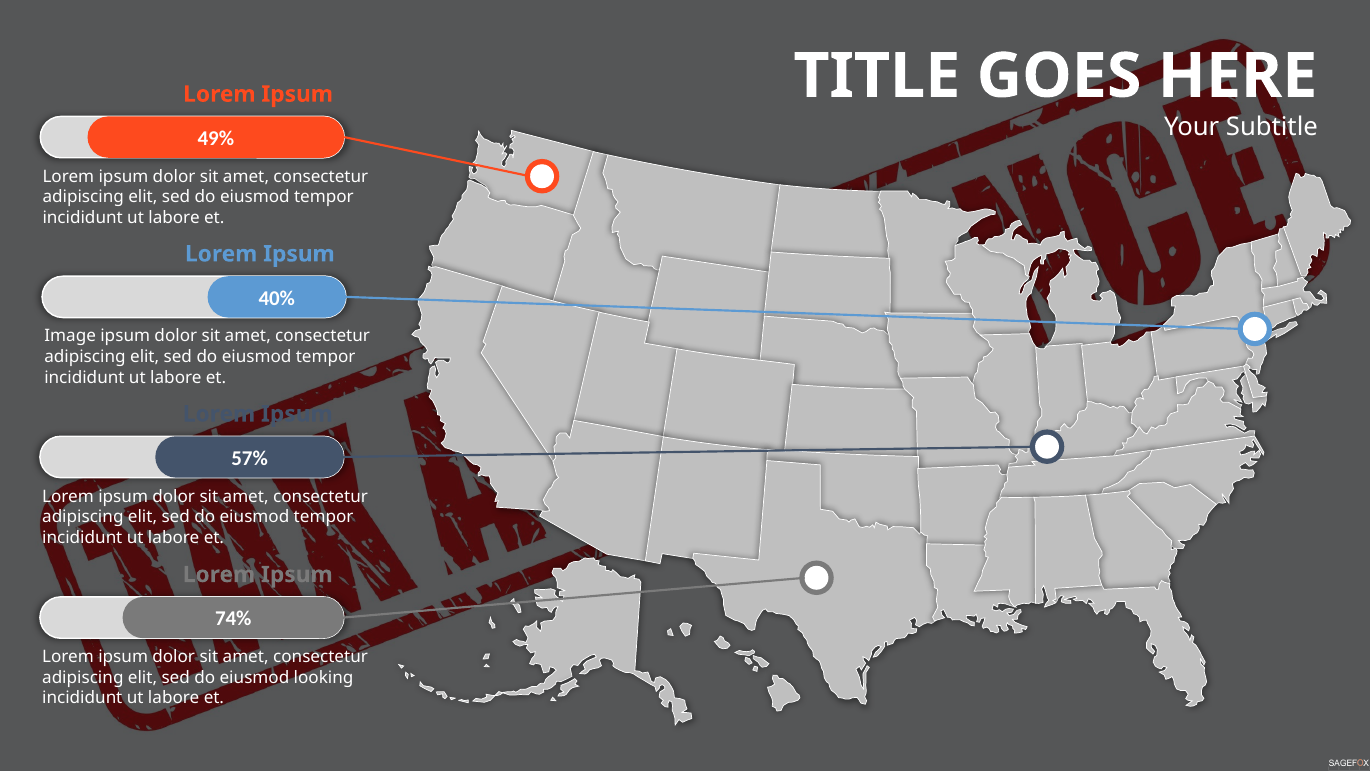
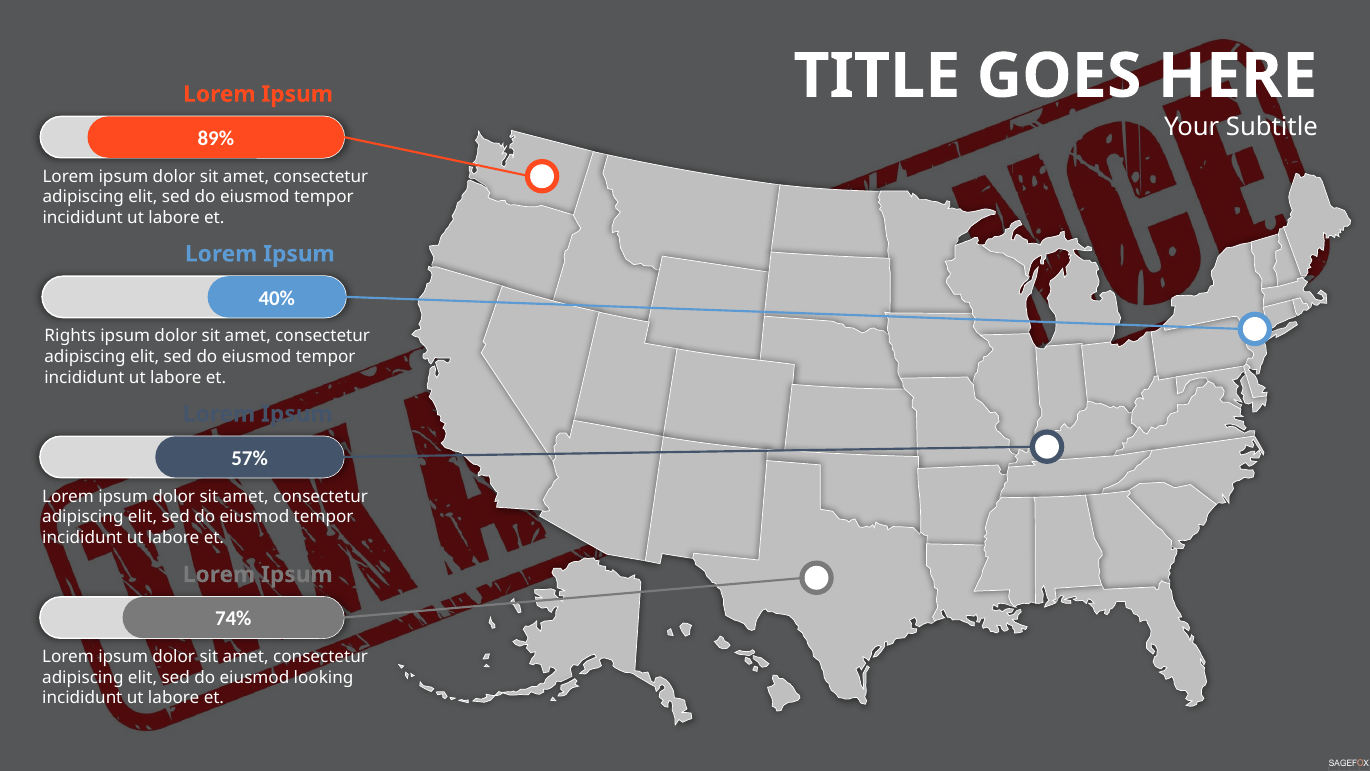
49%: 49% -> 89% (216, 138)
Image: Image -> Rights (70, 336)
